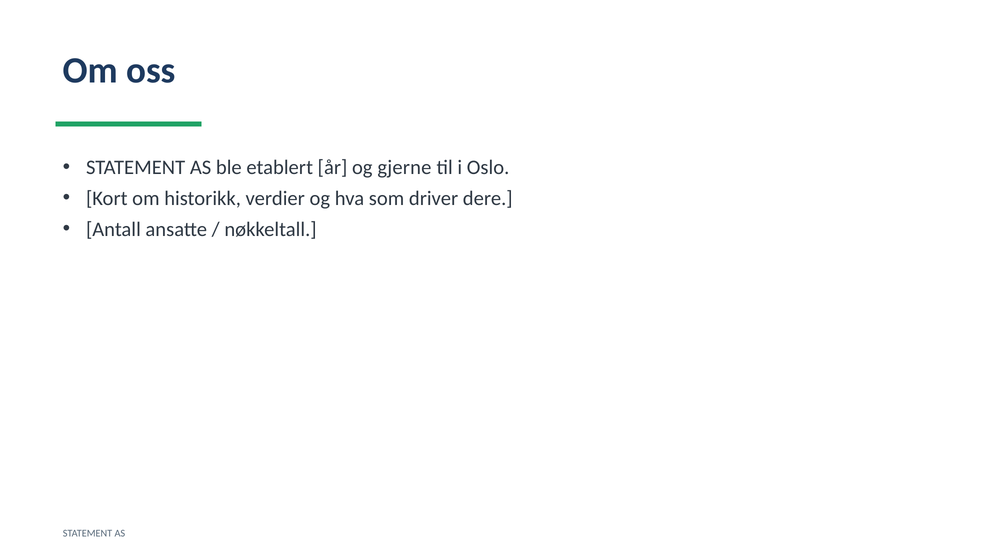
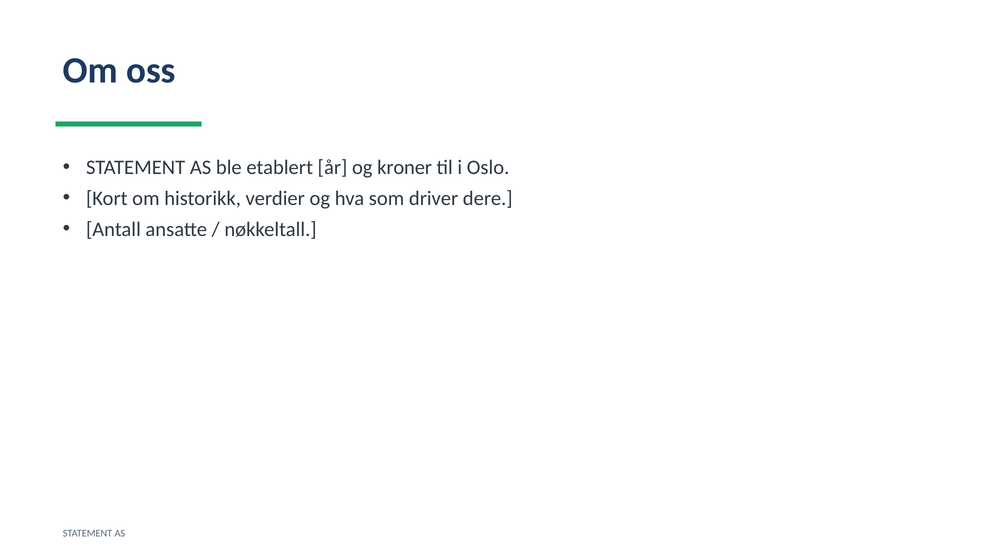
gjerne: gjerne -> kroner (405, 167)
